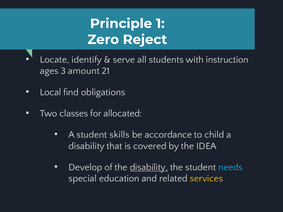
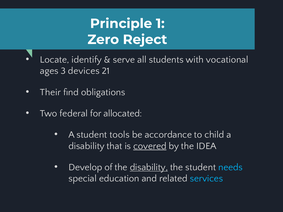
instruction: instruction -> vocational (227, 60)
amount: amount -> devices (84, 71)
Local: Local -> Their (50, 92)
classes: classes -> federal (74, 113)
skills: skills -> tools (120, 135)
covered underline: none -> present (150, 146)
services colour: yellow -> light blue (206, 179)
